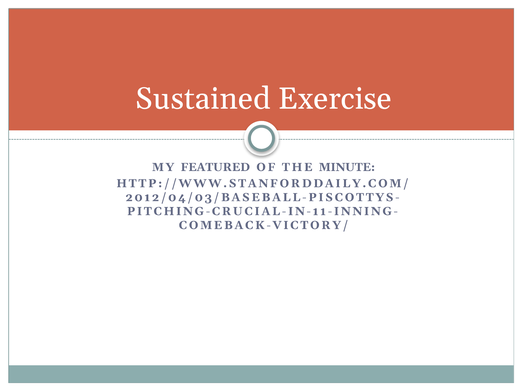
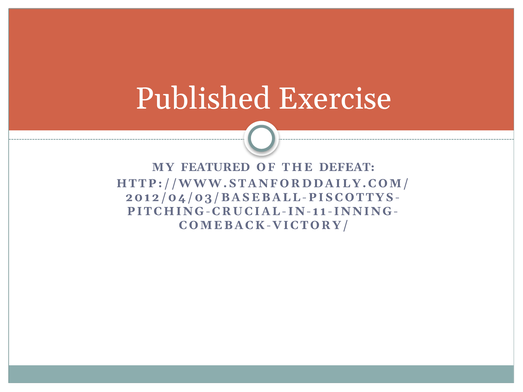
Sustained: Sustained -> Published (203, 99)
MINUTE: MINUTE -> DEFEAT (347, 167)
